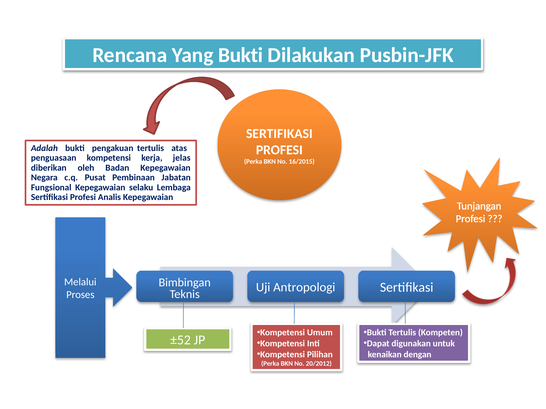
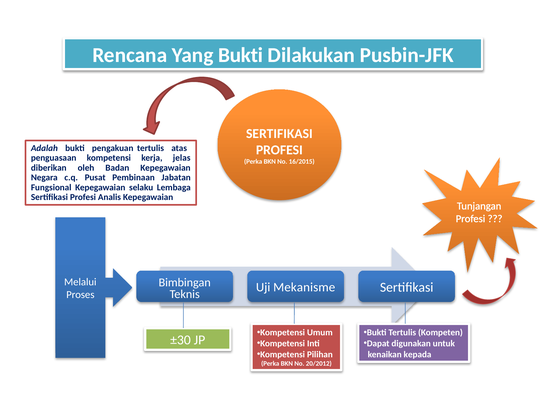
Antropologi: Antropologi -> Mekanisme (304, 288)
±52: ±52 -> ±30 (180, 340)
dengan: dengan -> kepada (418, 355)
